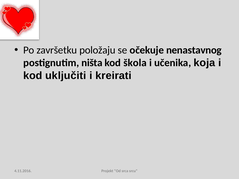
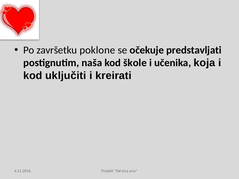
položaju: položaju -> poklone (97, 50)
nenastavnog: nenastavnog -> predstavljati (194, 50)
ništa: ništa -> naša (92, 63)
škola: škola -> škole (135, 63)
